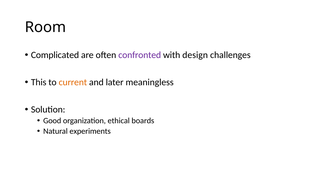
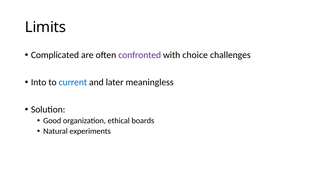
Room: Room -> Limits (45, 27)
design: design -> choice (195, 55)
This: This -> Into (39, 82)
current colour: orange -> blue (73, 82)
